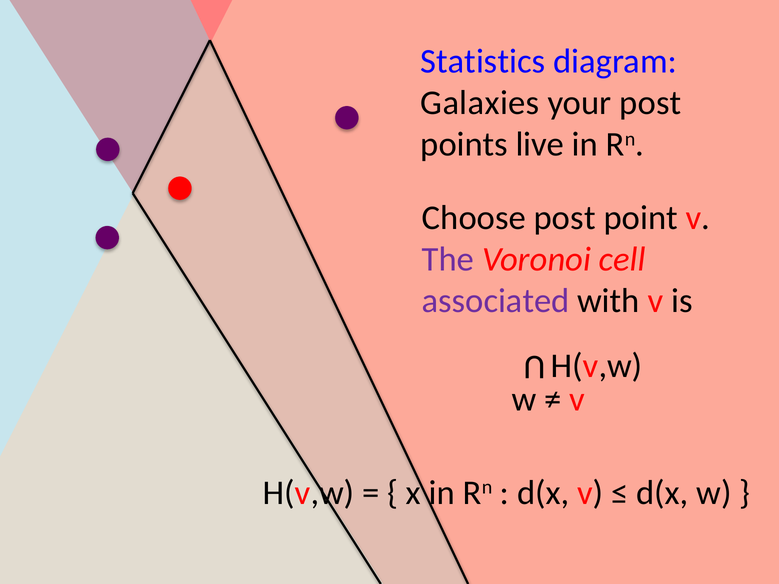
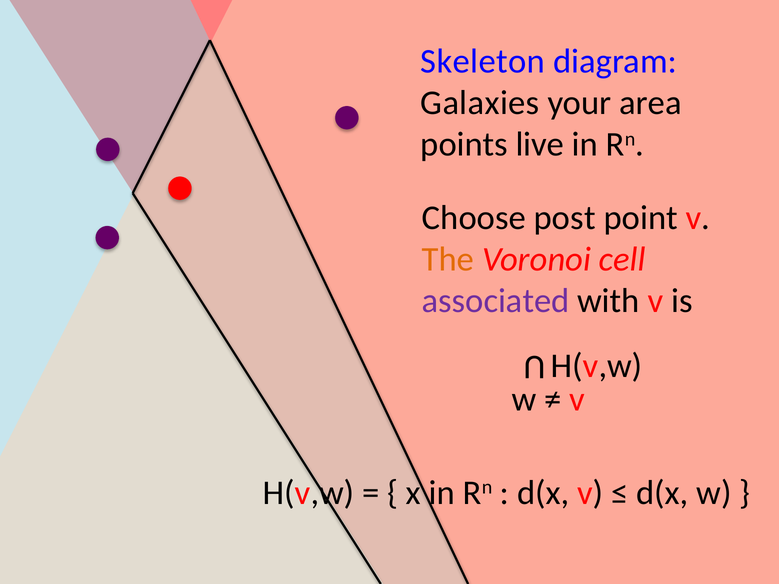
Statistics: Statistics -> Skeleton (483, 61)
your post: post -> area (650, 103)
The colour: purple -> orange (448, 259)
